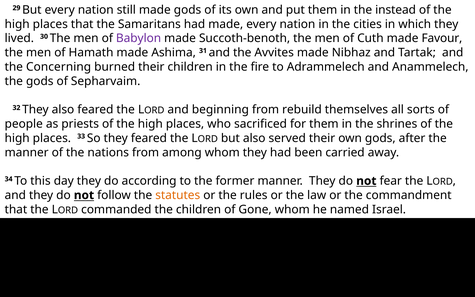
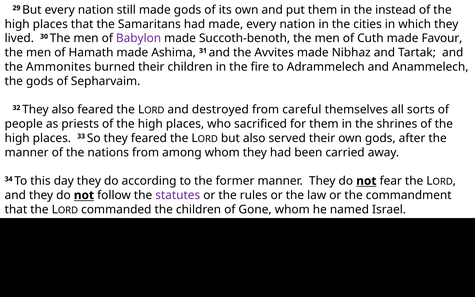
Concerning: Concerning -> Ammonites (59, 67)
beginning: beginning -> destroyed (220, 110)
rebuild: rebuild -> careful (302, 110)
statutes colour: orange -> purple (178, 195)
